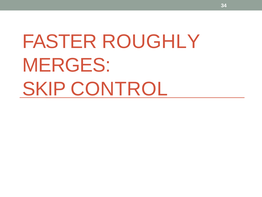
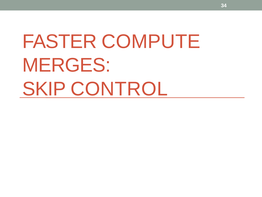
ROUGHLY: ROUGHLY -> COMPUTE (151, 42)
